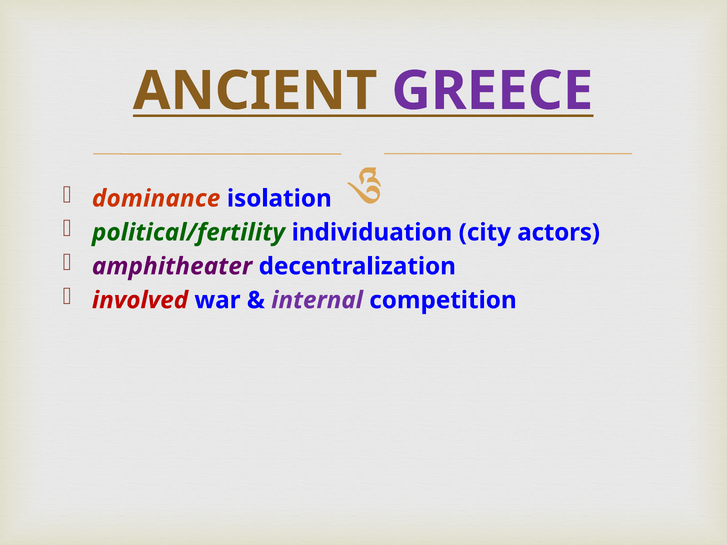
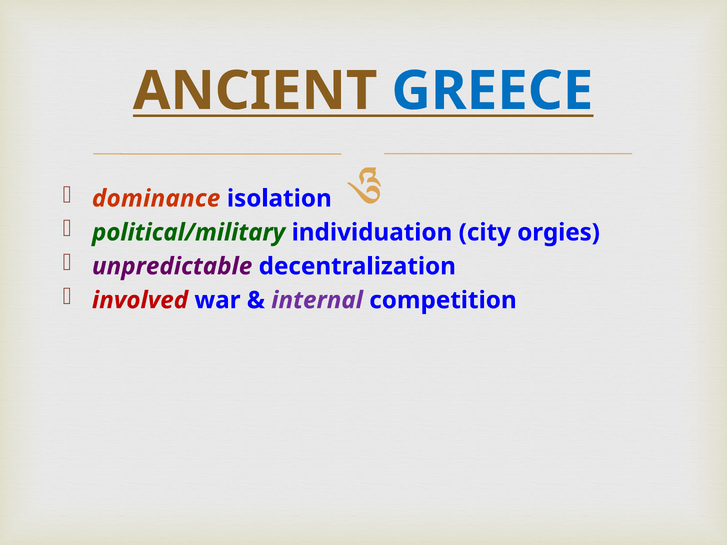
GREECE colour: purple -> blue (492, 91)
political/fertility: political/fertility -> political/military (189, 233)
actors: actors -> orgies (559, 233)
amphitheater: amphitheater -> unpredictable (172, 266)
